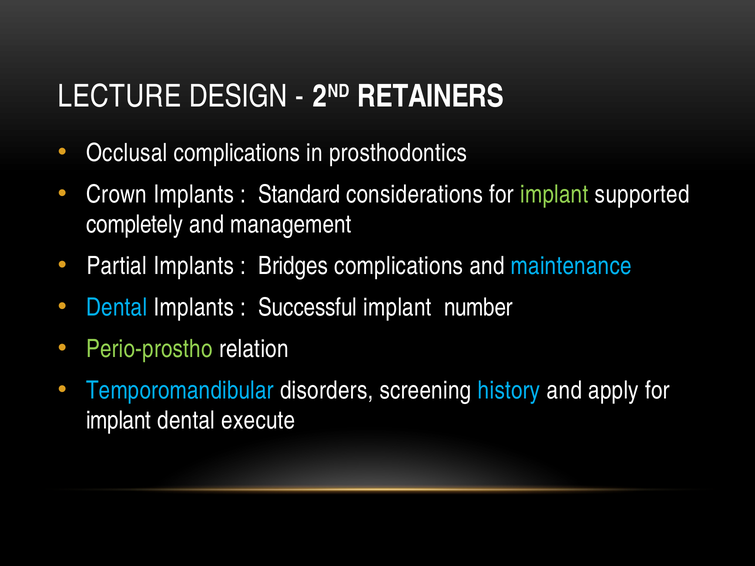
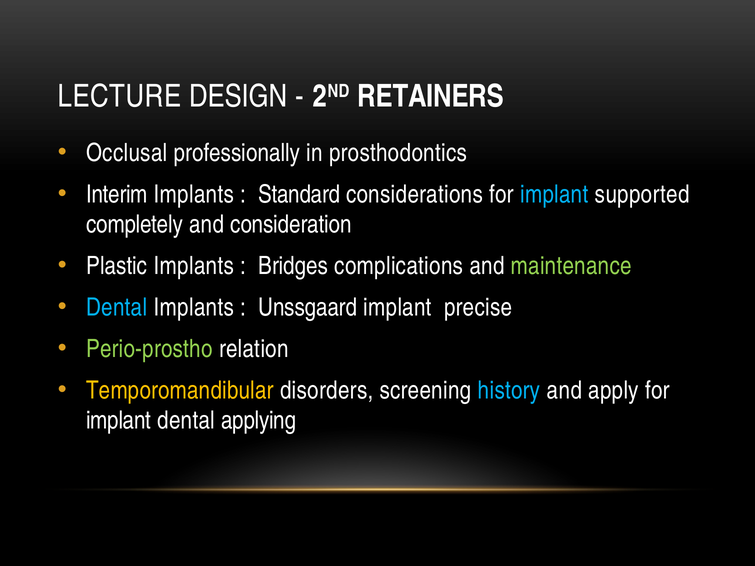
Occlusal complications: complications -> professionally (237, 153)
Crown: Crown -> Interim (117, 194)
implant colour: light green -> light blue (554, 194)
management: management -> consideration (291, 224)
Partial: Partial -> Plastic (117, 266)
maintenance colour: light blue -> light green (571, 266)
Successful: Successful -> Unssgaard (308, 308)
number: number -> precise (478, 308)
Temporomandibular colour: light blue -> yellow (180, 391)
execute: execute -> applying (259, 421)
